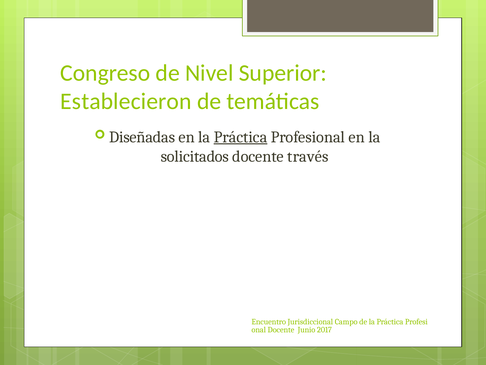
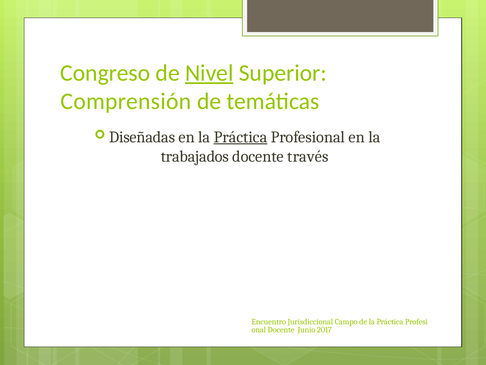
Nivel underline: none -> present (209, 73)
Establecieron: Establecieron -> Comprensión (126, 101)
solicitados: solicitados -> trabajados (195, 156)
